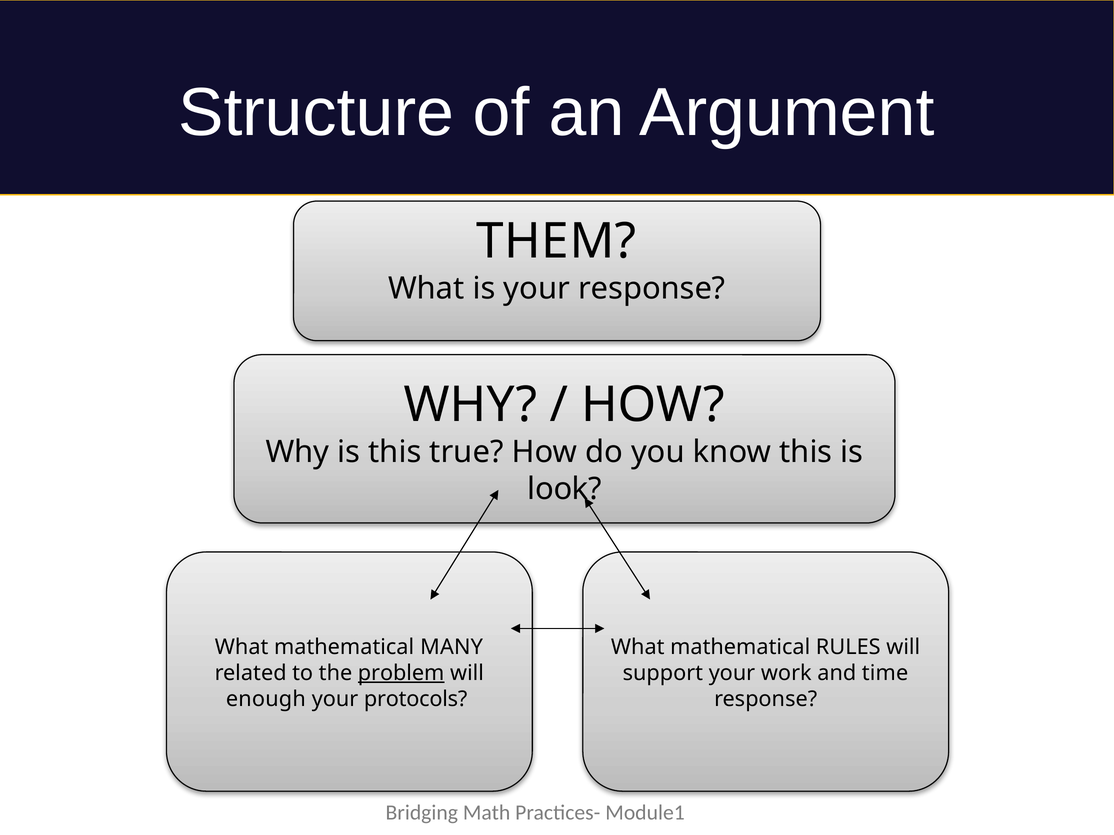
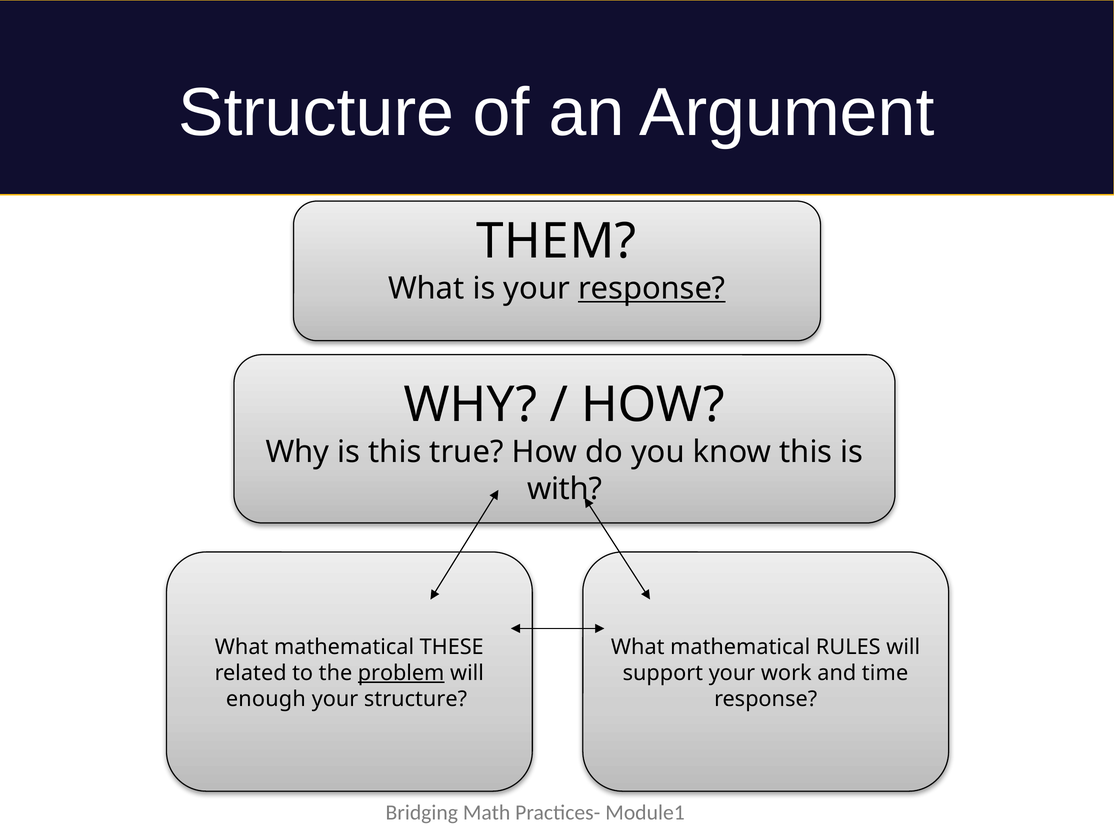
response underline: none -> present (652, 289)
look: look -> with (565, 490)
MANY: MANY -> THESE (452, 647)
your protocols: protocols -> structure (416, 699)
